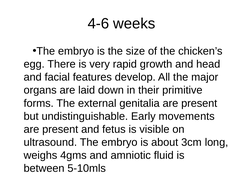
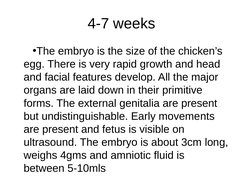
4-6: 4-6 -> 4-7 (98, 23)
